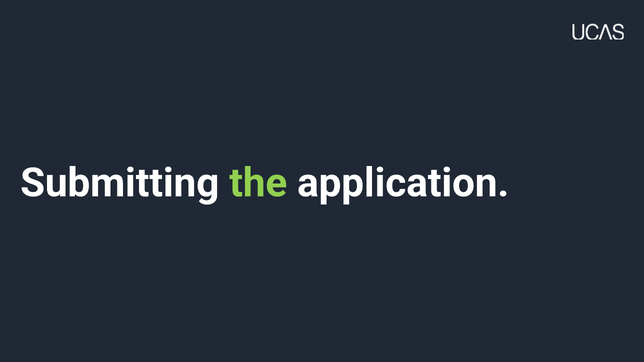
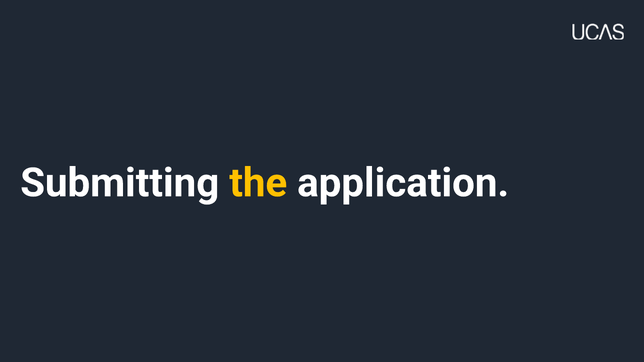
the colour: light green -> yellow (258, 183)
